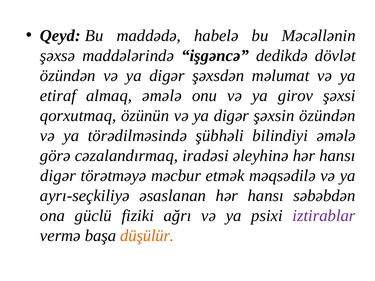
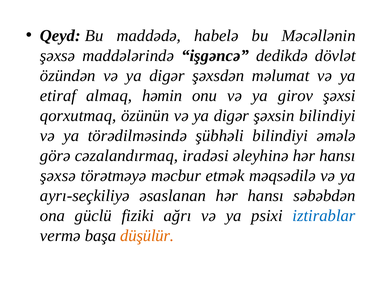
almaq əmələ: əmələ -> həmin (162, 96)
şəxsin özündən: özündən -> bilindiyi (327, 116)
digər: digər -> şəxsə (58, 176)
iztirablar colour: purple -> blue (324, 216)
